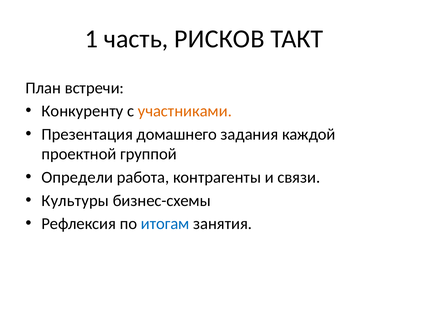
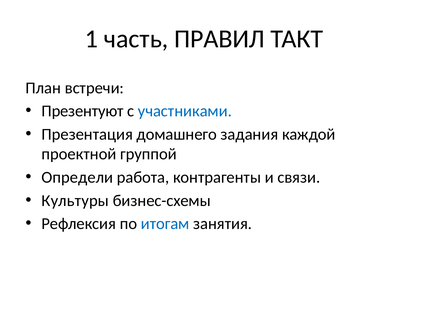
РИСКОВ: РИСКОВ -> ПРАВИЛ (220, 39)
Конкуренту: Конкуренту -> Презентуют (83, 111)
участниками colour: orange -> blue (185, 111)
